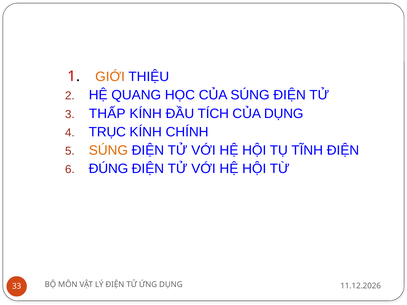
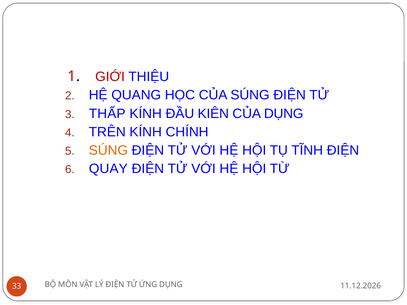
GIỚI colour: orange -> red (110, 77)
TÍCH: TÍCH -> KIÊN (213, 114)
TRỤC: TRỤC -> TRÊN (107, 132)
ĐÚNG: ĐÚNG -> QUAY (108, 169)
